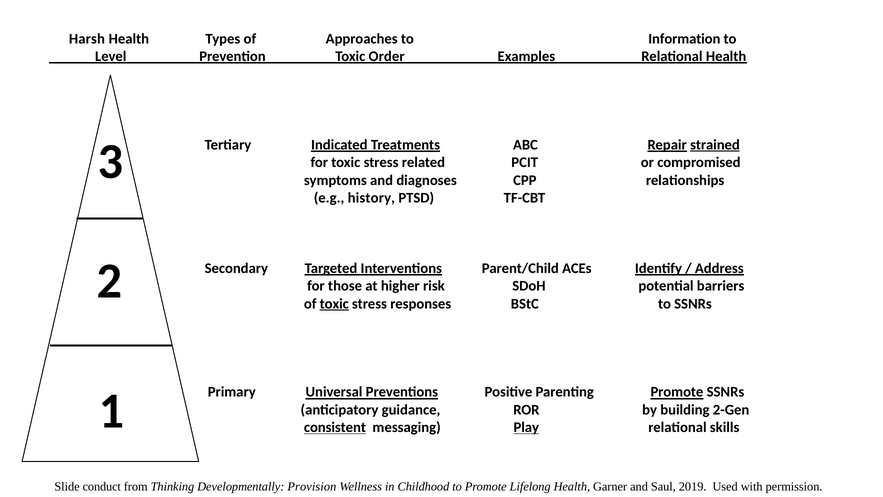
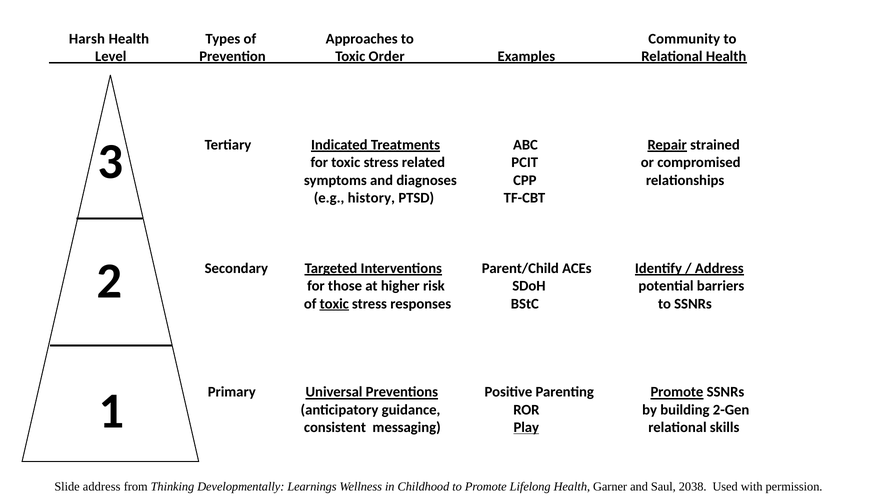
Information: Information -> Community (684, 39)
strained underline: present -> none (715, 145)
consistent underline: present -> none (335, 427)
Slide conduct: conduct -> address (102, 486)
Provision: Provision -> Learnings (312, 486)
2019: 2019 -> 2038 (693, 486)
